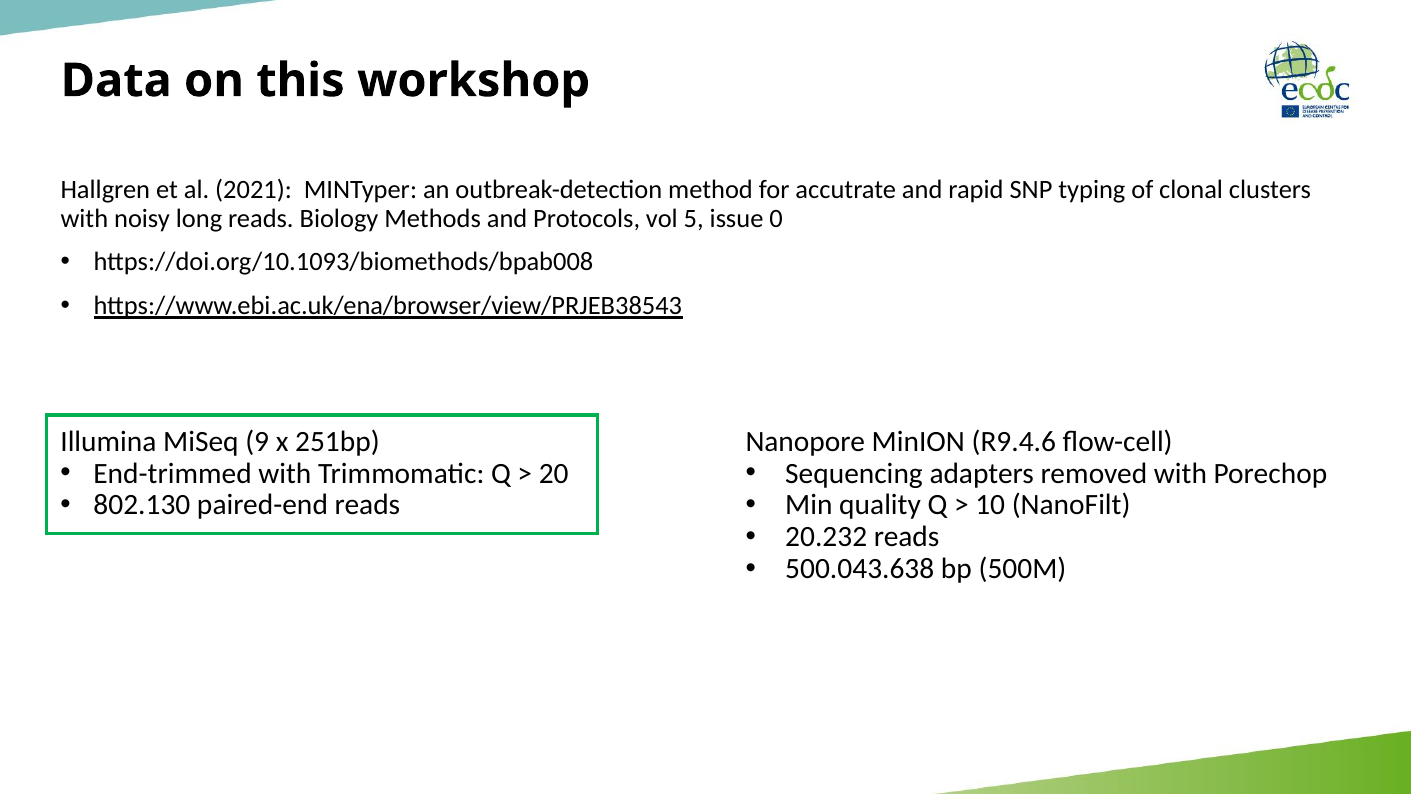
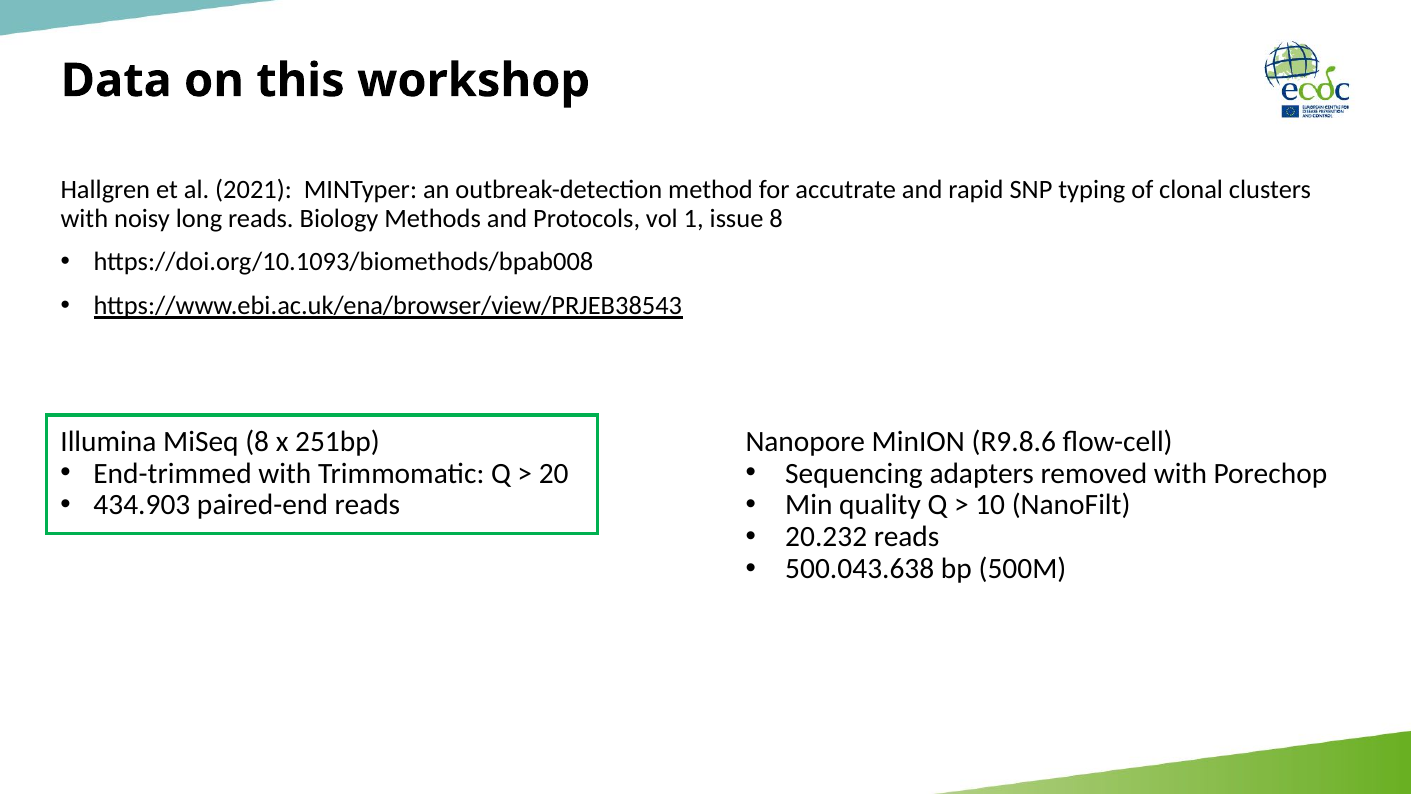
5: 5 -> 1 (694, 219)
issue 0: 0 -> 8 (776, 219)
MiSeq 9: 9 -> 8 (257, 441)
R9.4.6: R9.4.6 -> R9.8.6 (1014, 441)
802.130: 802.130 -> 434.903 (142, 505)
